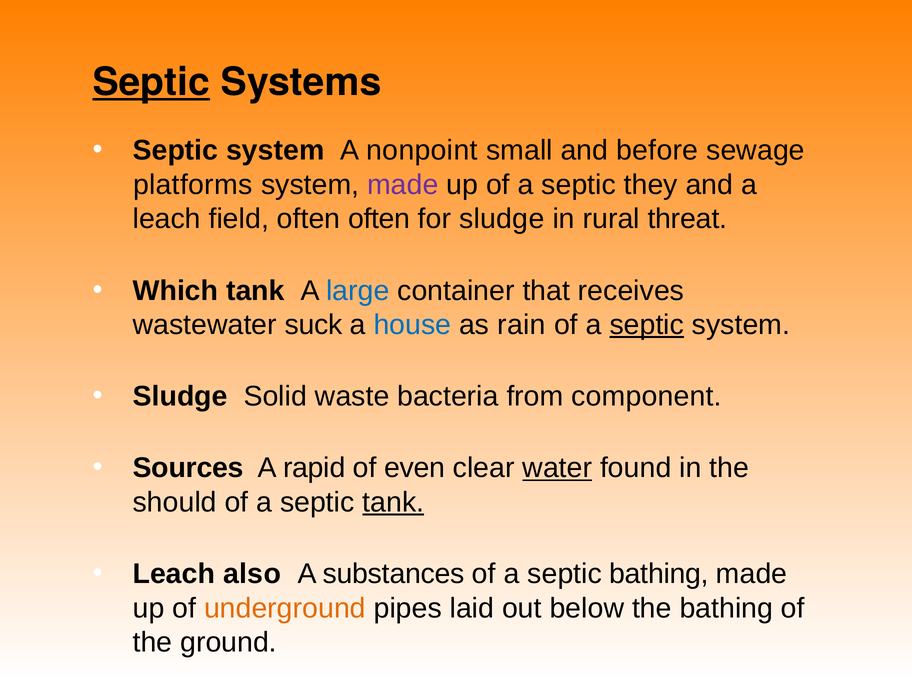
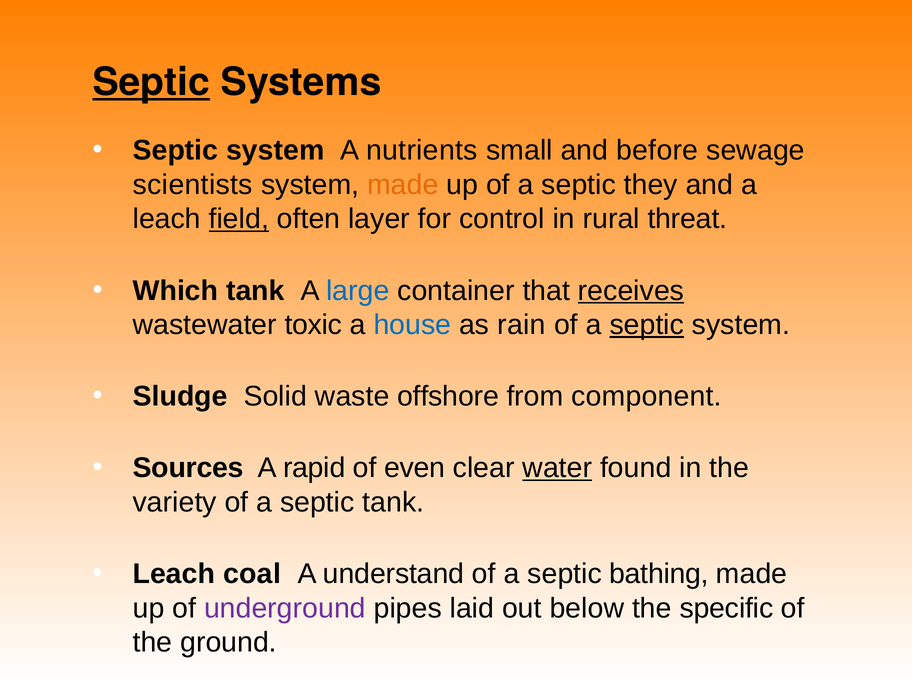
nonpoint: nonpoint -> nutrients (422, 151)
platforms: platforms -> scientists (193, 185)
made colour: purple -> orange (403, 185)
field underline: none -> present (239, 219)
often often: often -> layer (379, 219)
for sludge: sludge -> control (502, 219)
receives underline: none -> present (631, 291)
suck: suck -> toxic (313, 325)
bacteria: bacteria -> offshore (448, 396)
should: should -> variety (175, 502)
tank underline: present -> none (393, 502)
also: also -> coal (252, 574)
substances: substances -> understand (394, 574)
underground colour: orange -> purple (285, 608)
the bathing: bathing -> specific (726, 608)
